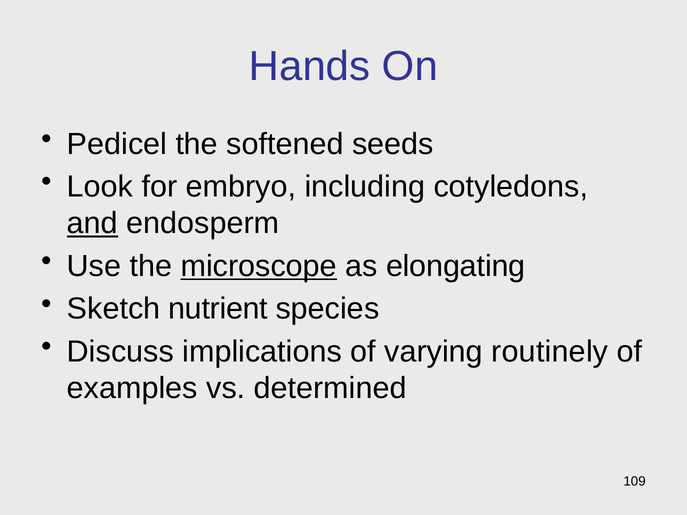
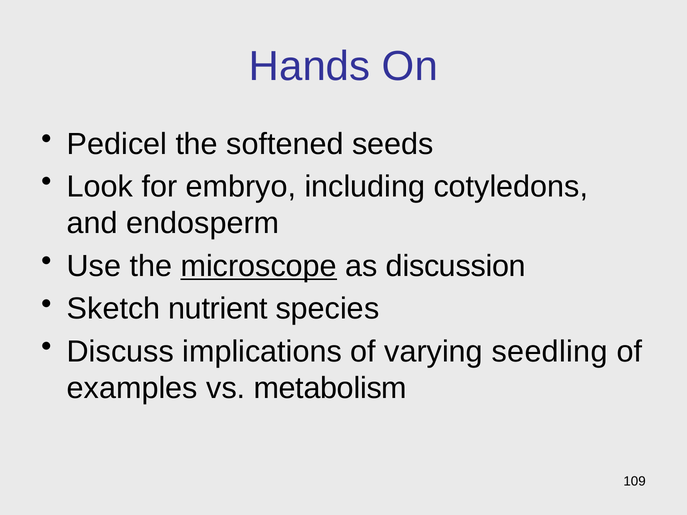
and underline: present -> none (92, 224)
elongating: elongating -> discussion (456, 266)
routinely: routinely -> seedling (550, 352)
determined: determined -> metabolism (330, 388)
